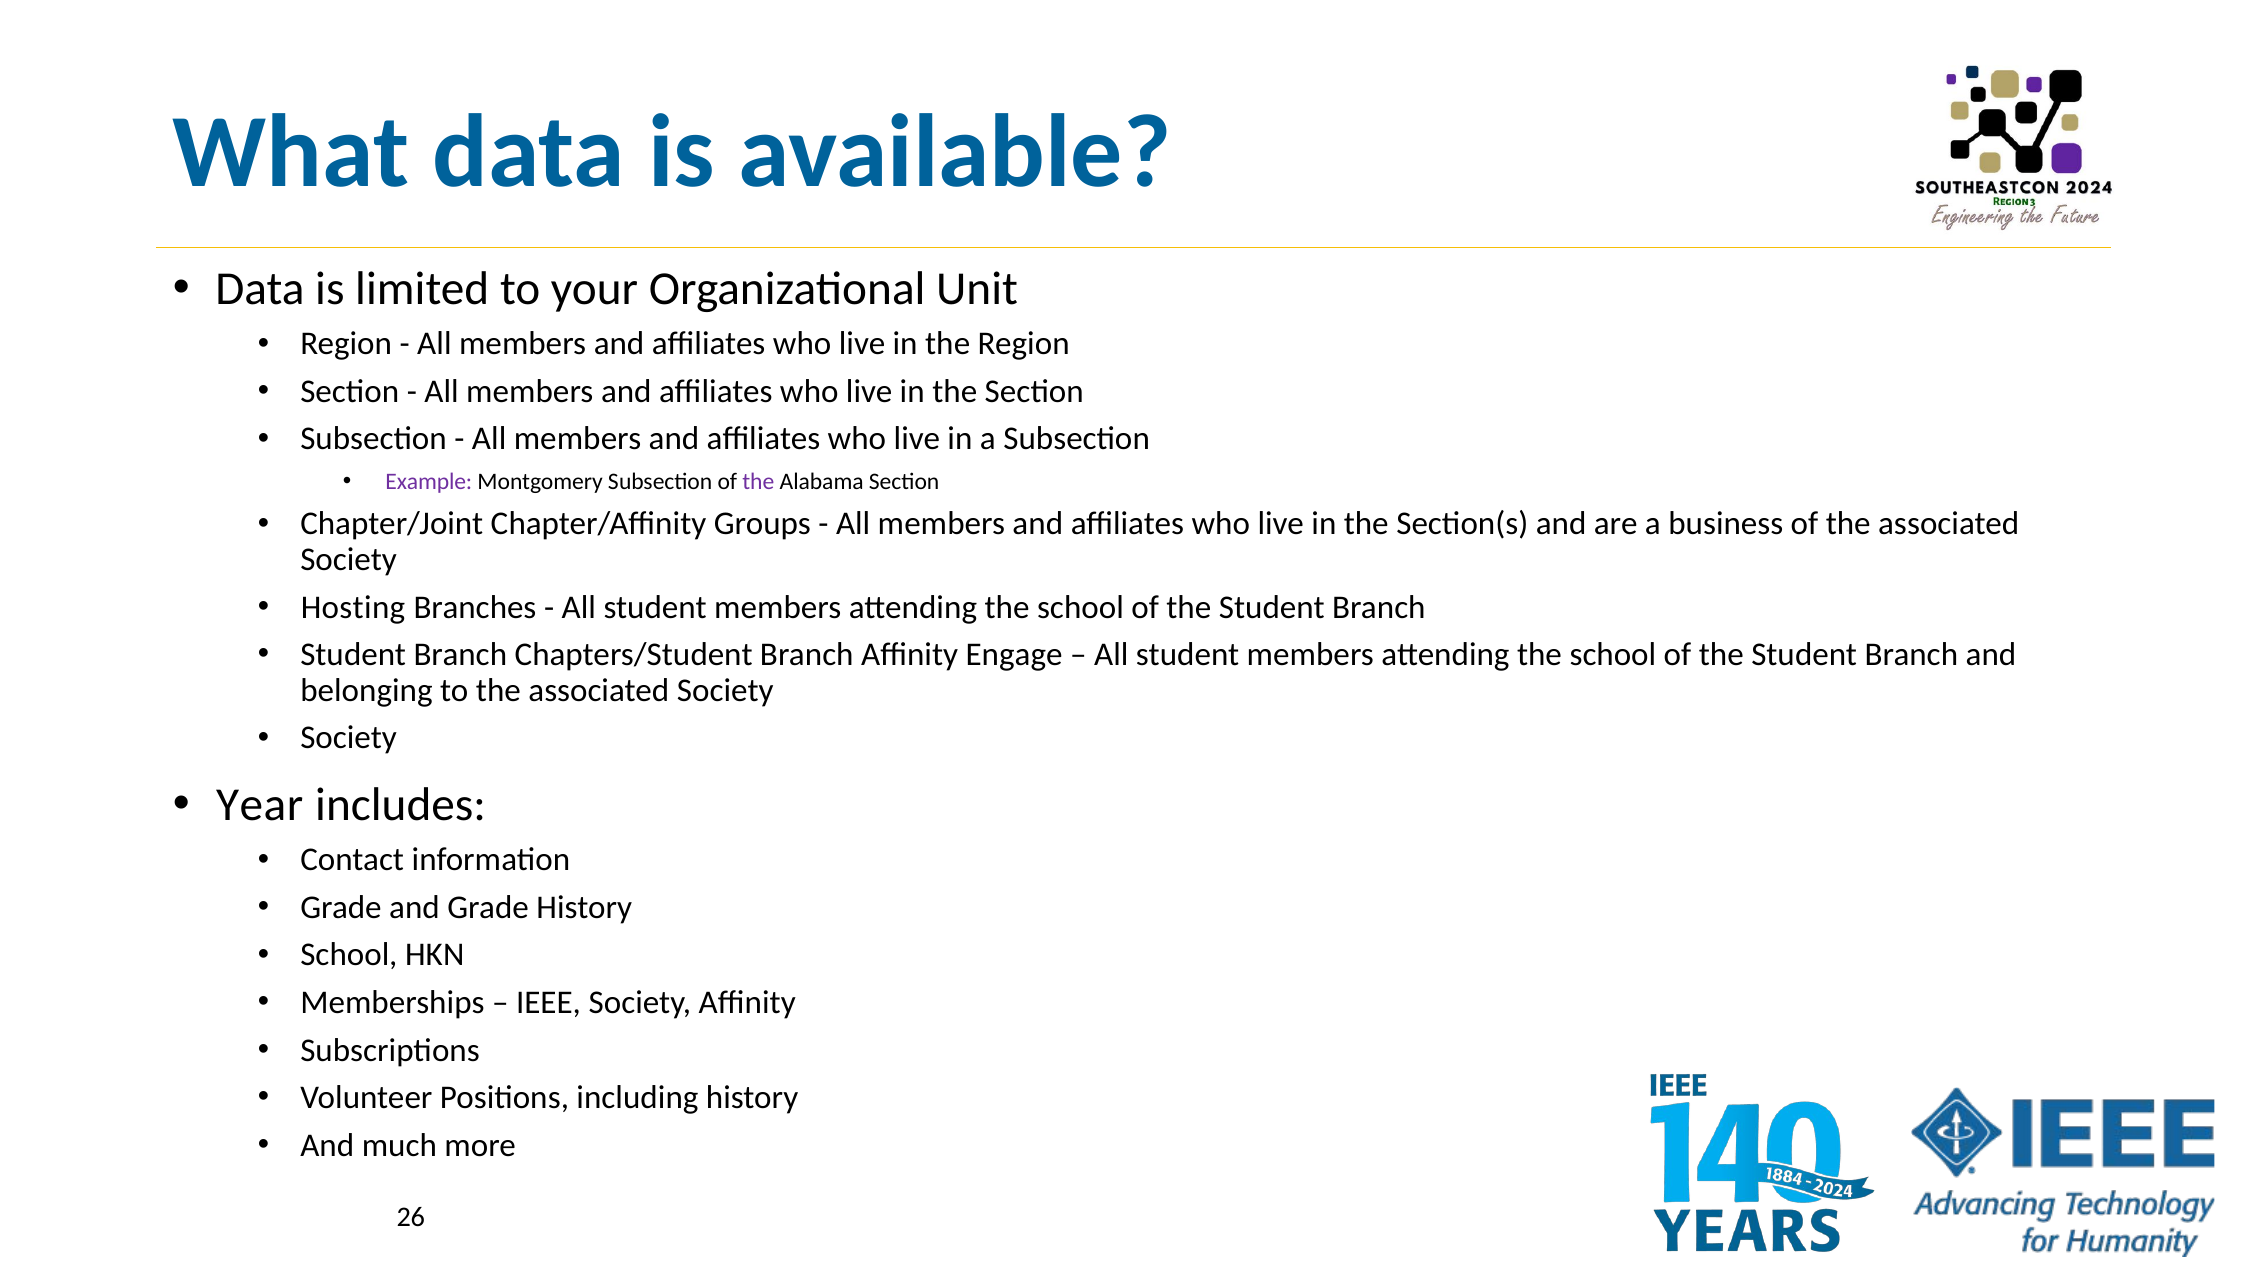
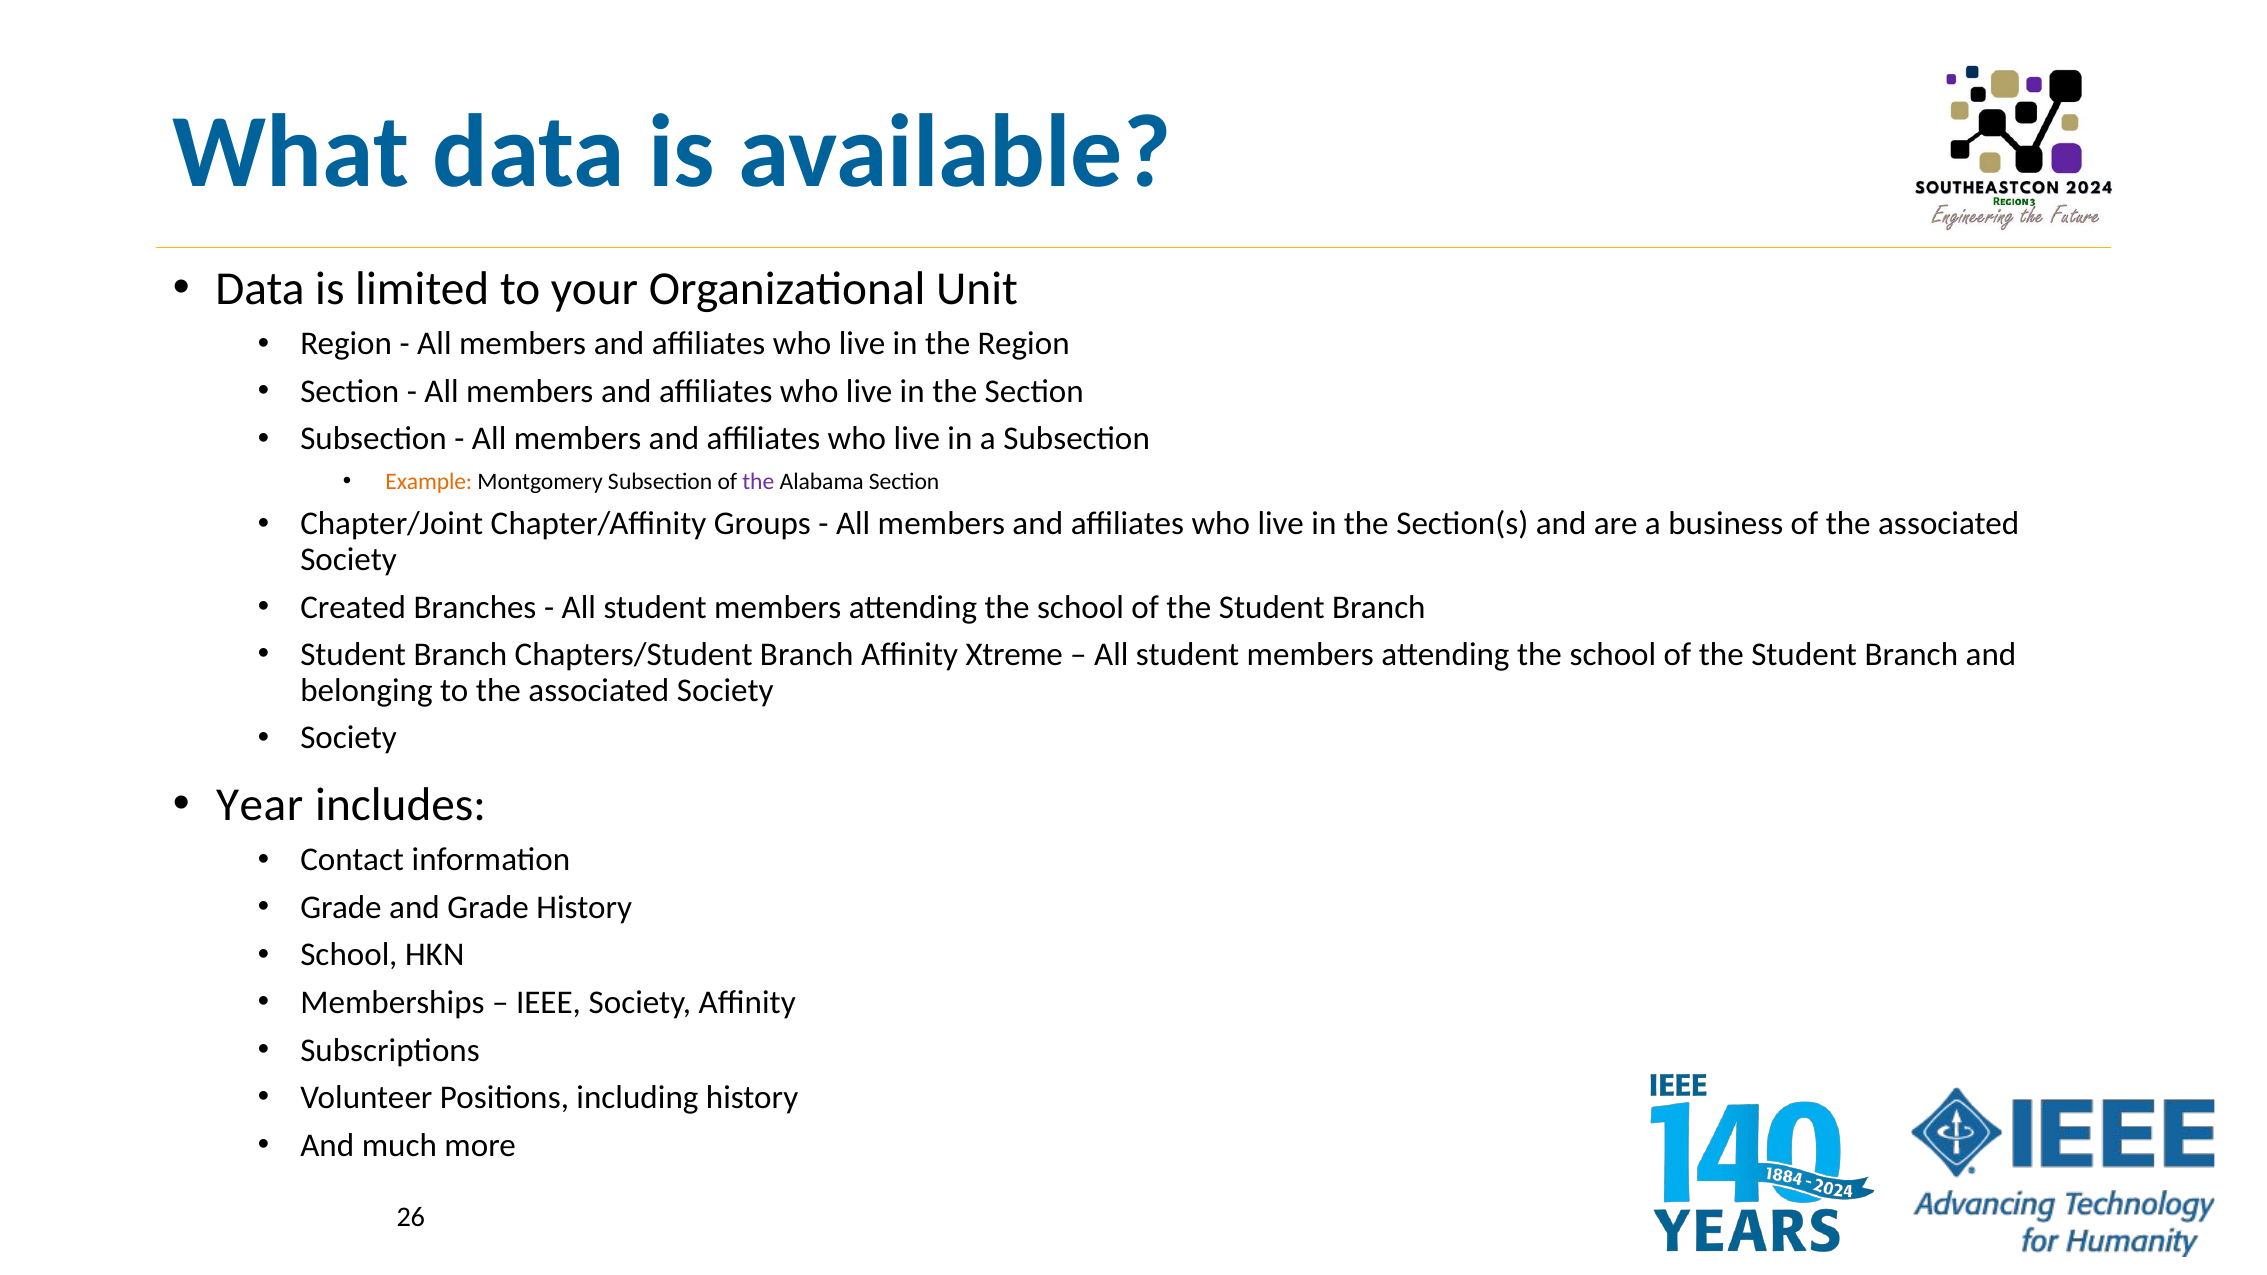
Example colour: purple -> orange (429, 482)
Hosting: Hosting -> Created (353, 607)
Engage: Engage -> Xtreme (1014, 655)
